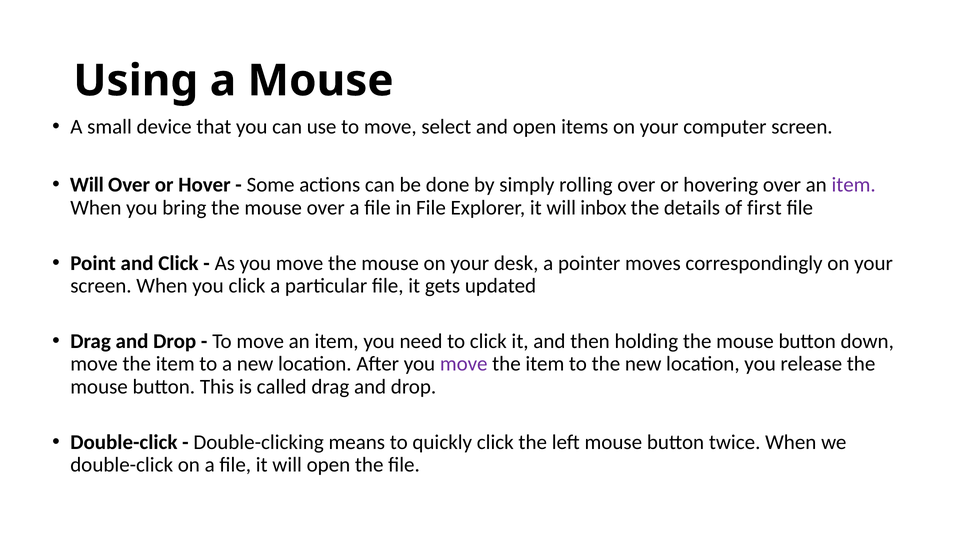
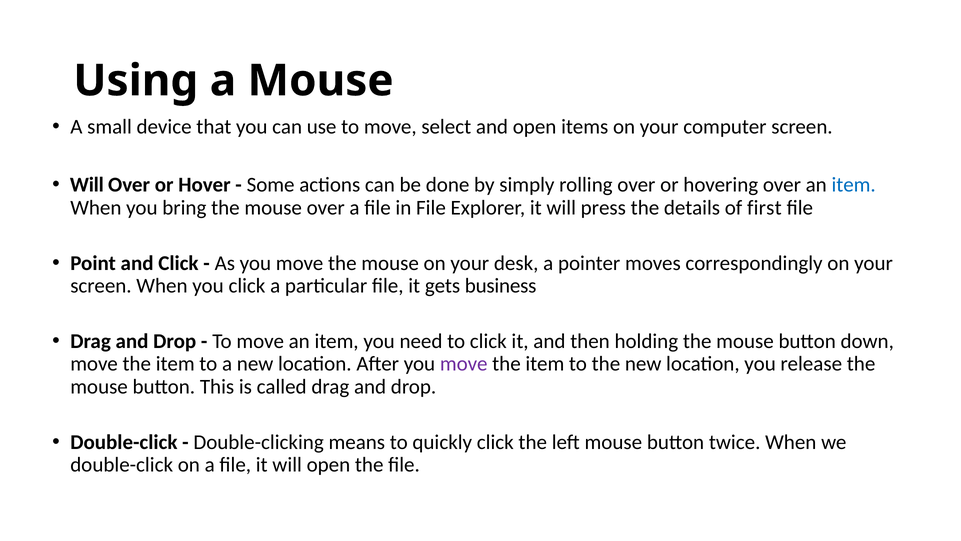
item colour: purple -> blue (854, 185)
inbox: inbox -> press (603, 207)
updated: updated -> business (501, 286)
